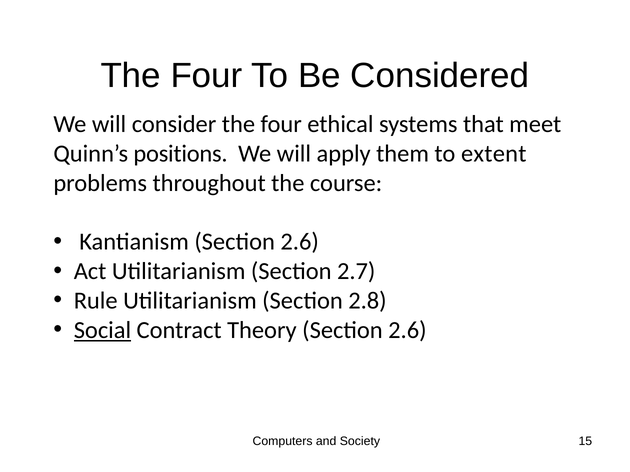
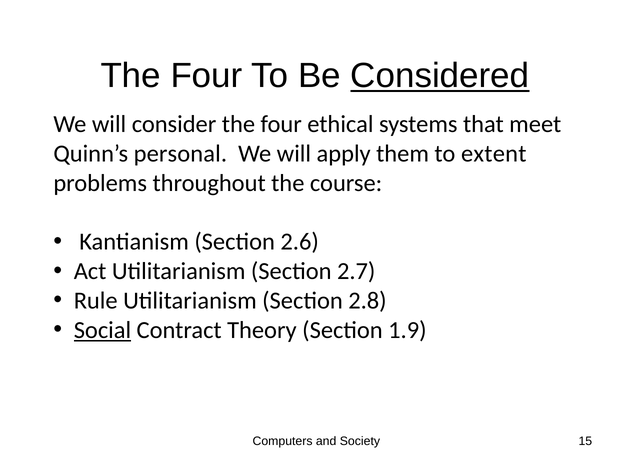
Considered underline: none -> present (440, 76)
positions: positions -> personal (180, 154)
Theory Section 2.6: 2.6 -> 1.9 (407, 330)
